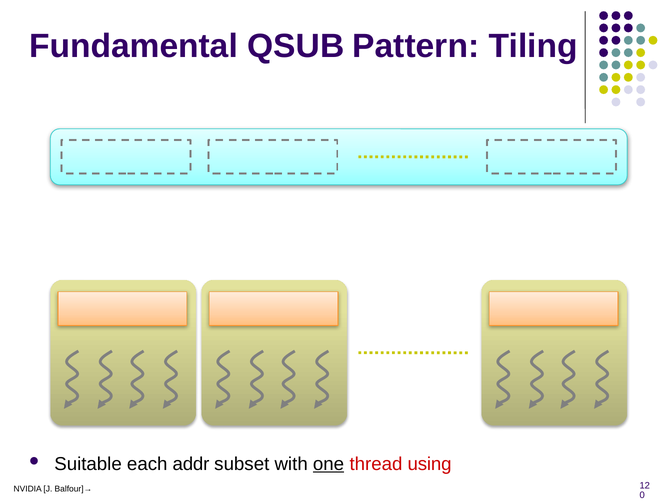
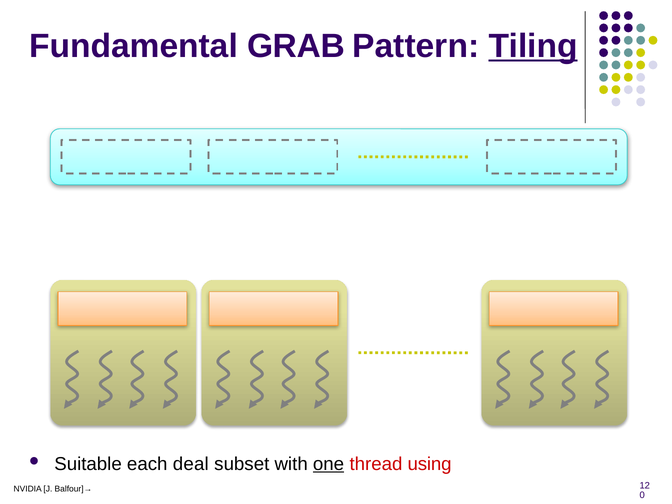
QSUB: QSUB -> GRAB (296, 46)
Tiling underline: none -> present (533, 46)
addr: addr -> deal (191, 464)
